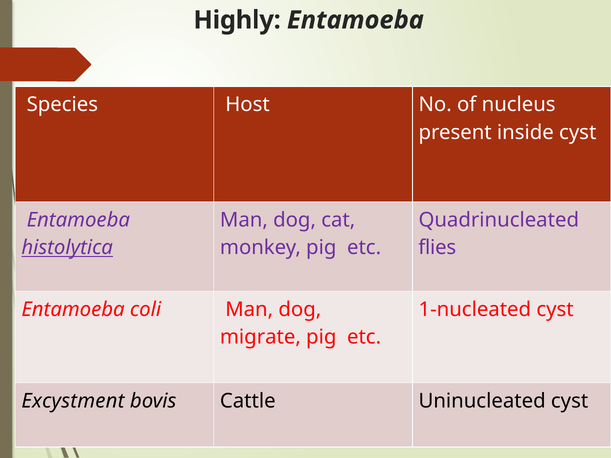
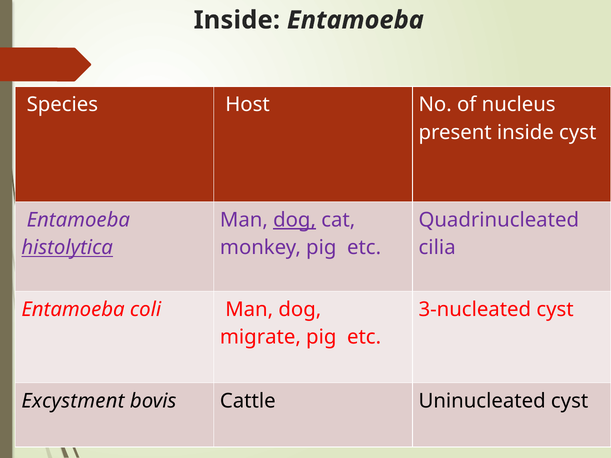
Highly: Highly -> Inside (237, 20)
dog underline: none -> present (295, 220)
flies: flies -> cilia (437, 248)
1-nucleated: 1-nucleated -> 3-nucleated (475, 310)
